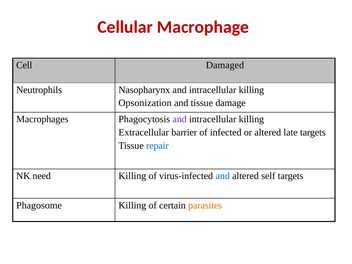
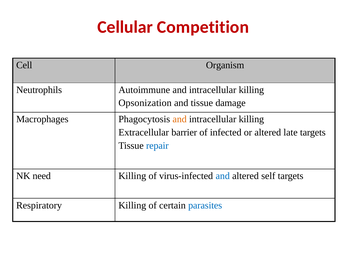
Macrophage: Macrophage -> Competition (203, 27)
Damaged: Damaged -> Organism (225, 65)
Nasopharynx: Nasopharynx -> Autoimmune (144, 90)
and colour: purple -> orange (180, 119)
Phagosome: Phagosome -> Respiratory (39, 205)
parasites colour: orange -> blue (205, 205)
